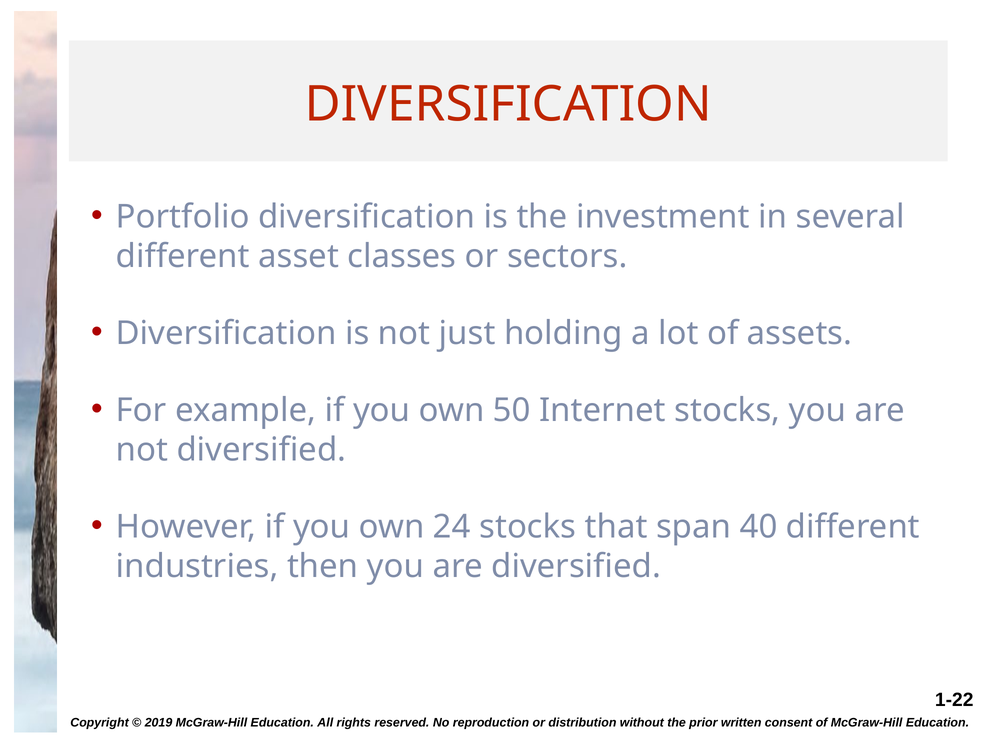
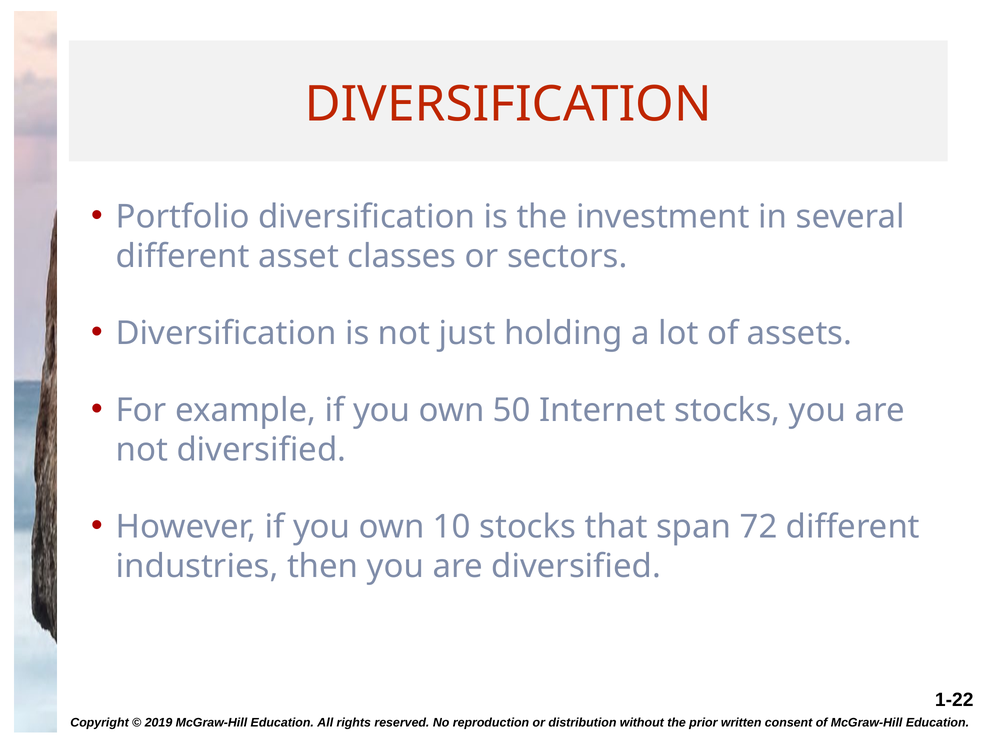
24: 24 -> 10 (452, 527)
40: 40 -> 72 (759, 527)
